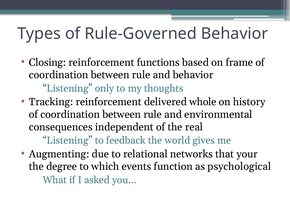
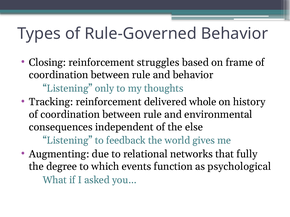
functions: functions -> struggles (158, 63)
real: real -> else (194, 127)
your: your -> fully (247, 154)
